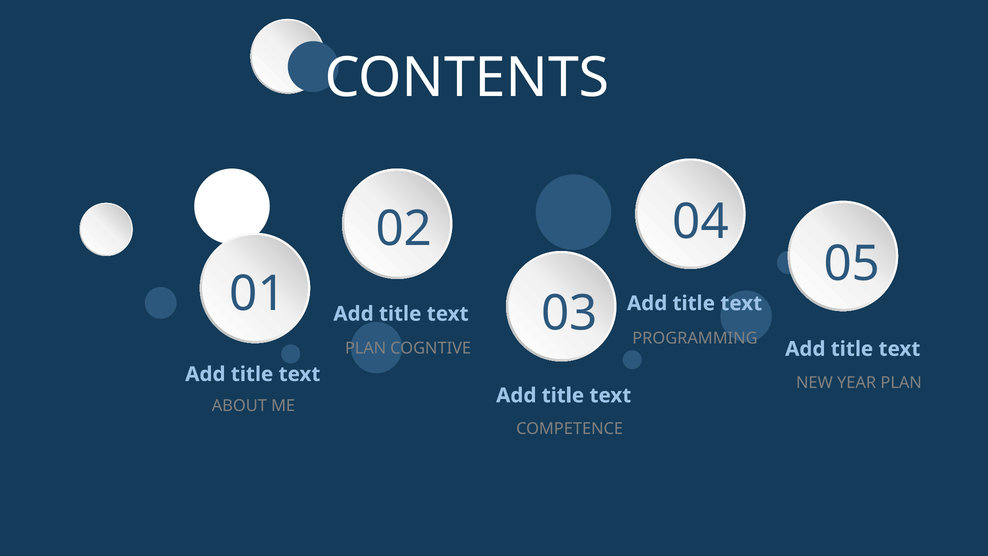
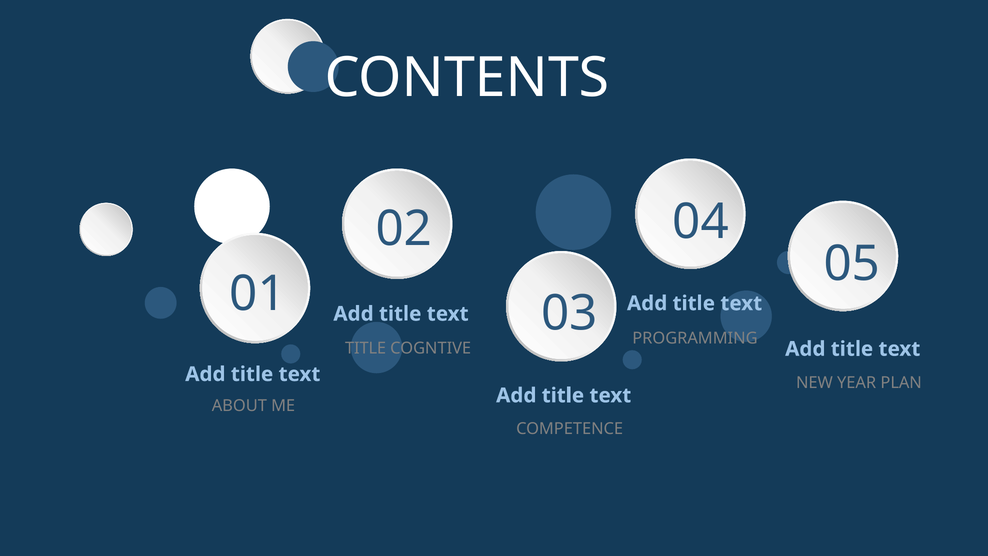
PLAN: PLAN -> TITLE (366, 348)
